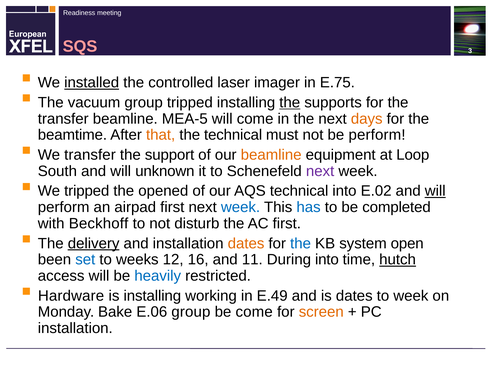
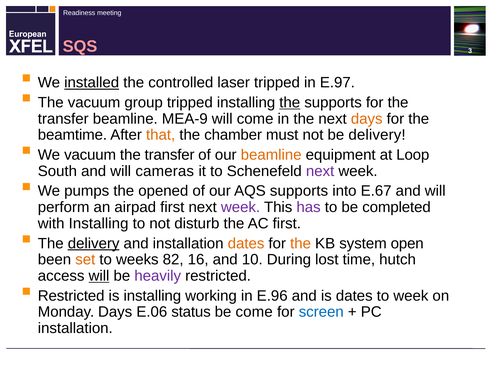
laser imager: imager -> tripped (277, 83)
E.75: E.75 -> E.97 (337, 83)
MEA-5: MEA-5 -> MEA-9 (185, 119)
the technical: technical -> chamber (233, 135)
be perform: perform -> delivery (377, 135)
We transfer: transfer -> vacuum (90, 155)
support: support -> transfer (170, 155)
unknown: unknown -> cameras (165, 171)
We tripped: tripped -> pumps (87, 191)
AQS technical: technical -> supports (299, 191)
E.02: E.02 -> E.67 (376, 191)
will underline: present -> none (435, 191)
week colour: blue -> purple (241, 207)
has colour: blue -> purple (309, 207)
with Beckhoff: Beckhoff -> Installing (99, 223)
the colour: blue -> orange (301, 243)
set colour: blue -> orange (85, 260)
12: 12 -> 82 (173, 260)
11: 11 -> 10 (252, 260)
During into: into -> lost (327, 260)
hutch underline: present -> none (398, 260)
will underline: none -> present (99, 276)
heavily colour: blue -> purple (158, 276)
Hardware: Hardware -> Restricted (71, 296)
E.49: E.49 -> E.96 (272, 296)
Monday Bake: Bake -> Days (115, 312)
E.06 group: group -> status (191, 312)
screen colour: orange -> blue (321, 312)
